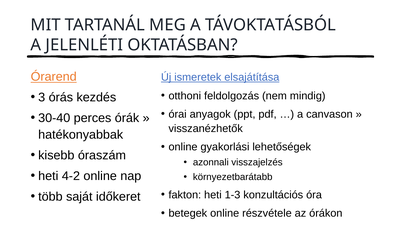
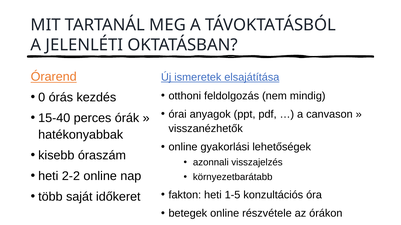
3: 3 -> 0 (42, 98)
30-40: 30-40 -> 15-40 (54, 118)
4-2: 4-2 -> 2-2 (71, 176)
1-3: 1-3 -> 1-5 (233, 195)
